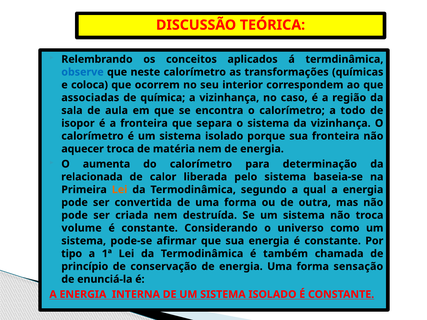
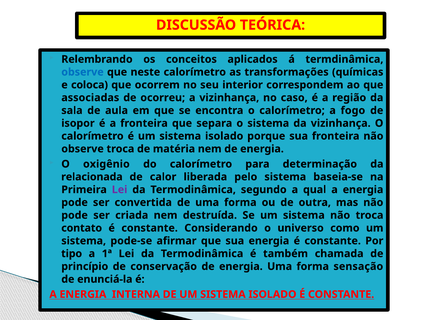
química: química -> ocorreu (163, 98)
todo: todo -> fogo (353, 111)
aquecer: aquecer -> observe (83, 149)
aumenta: aumenta -> oxigênio (106, 164)
Lei colour: orange -> purple (120, 190)
volume: volume -> contato (82, 228)
